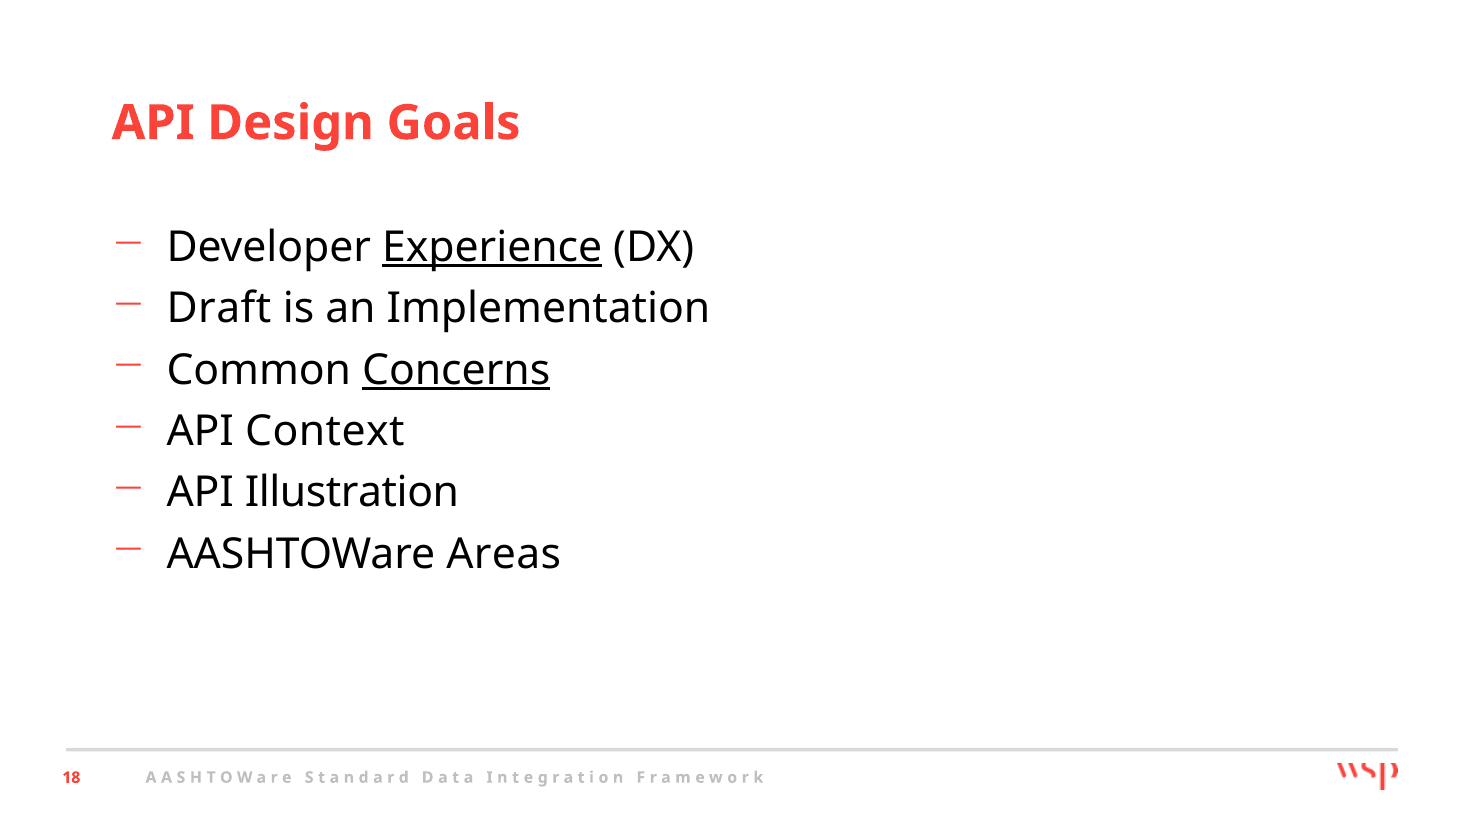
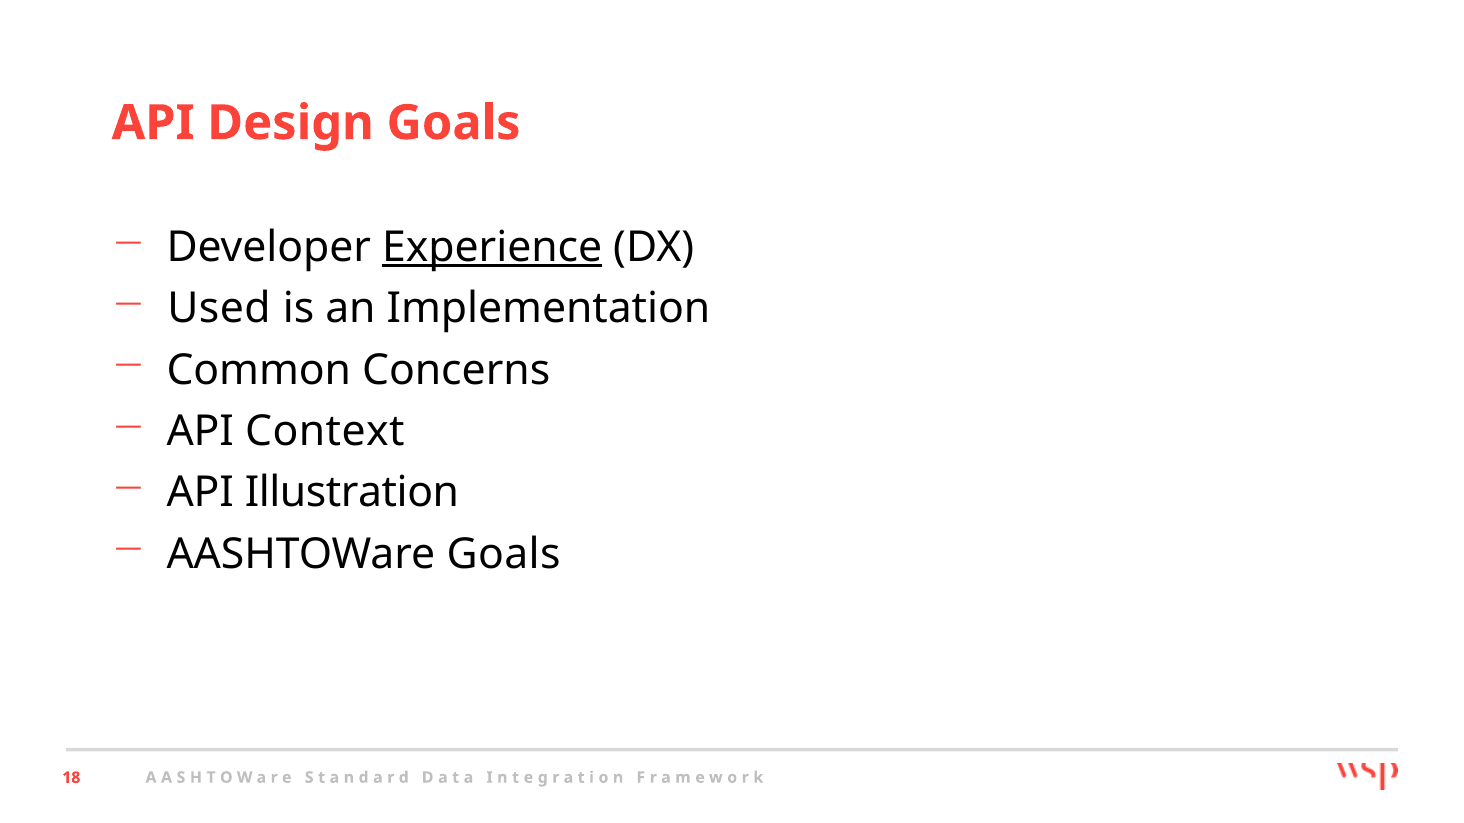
Draft: Draft -> Used (219, 309)
Concerns underline: present -> none (456, 370)
AASHTOWare Areas: Areas -> Goals (504, 554)
